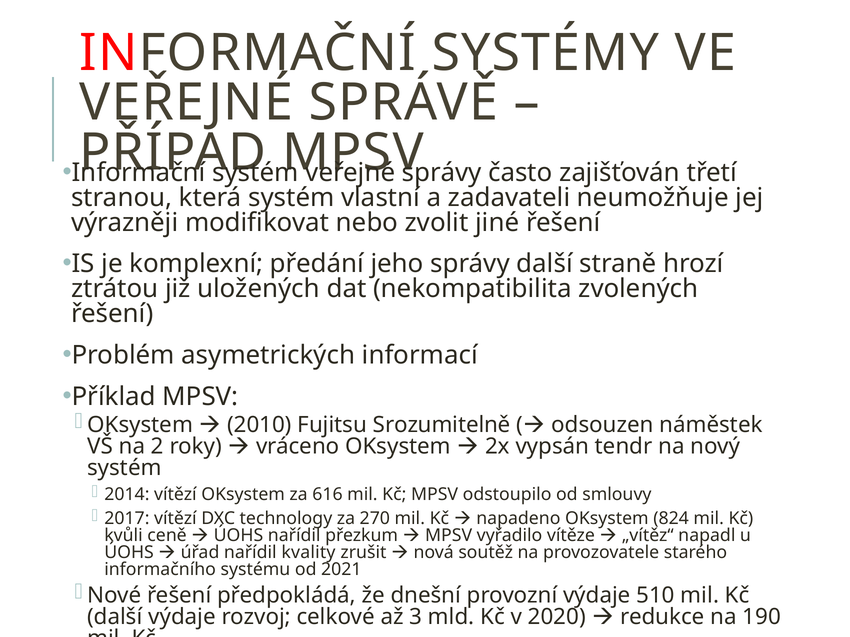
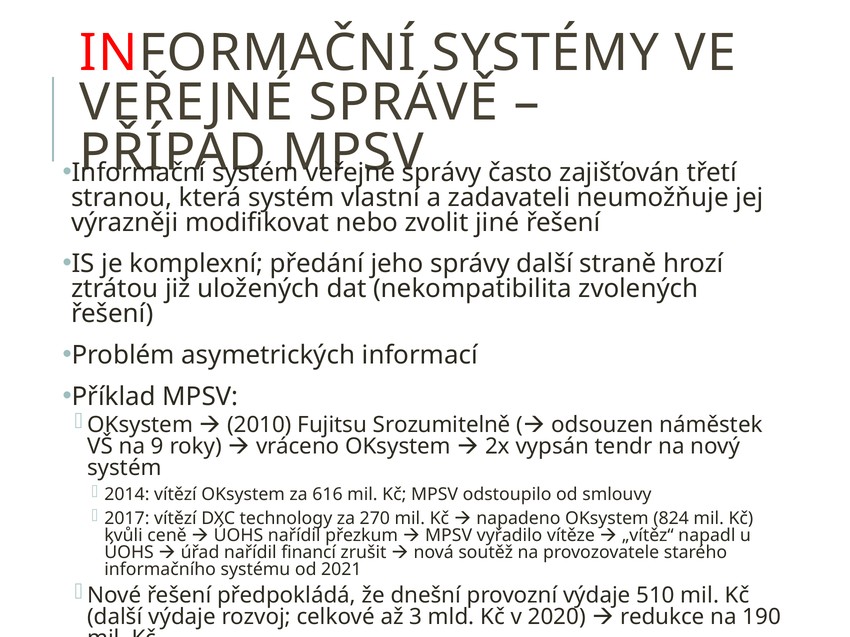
2: 2 -> 9 (157, 447)
kvality: kvality -> financí (309, 553)
